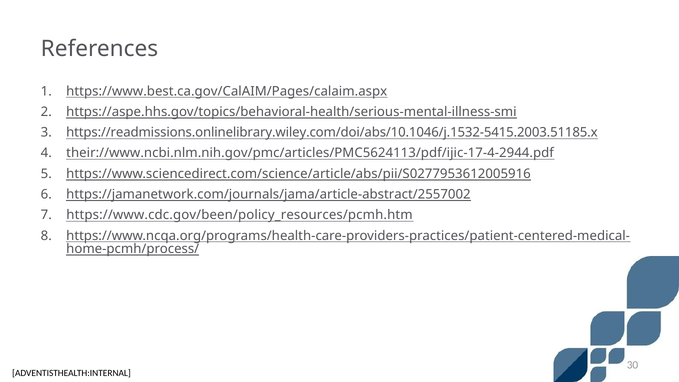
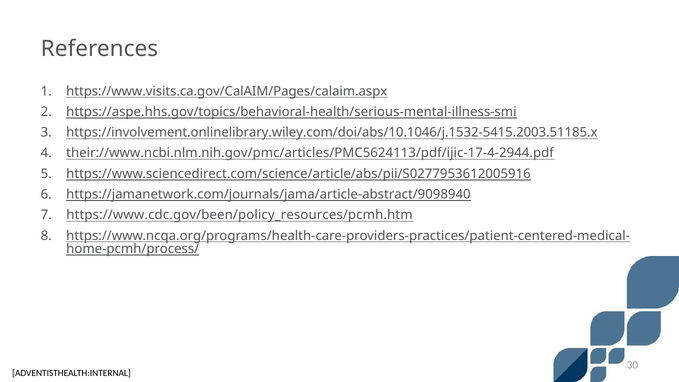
https://www.best.ca.gov/CalAIM/Pages/calaim.aspx: https://www.best.ca.gov/CalAIM/Pages/calaim.aspx -> https://www.visits.ca.gov/CalAIM/Pages/calaim.aspx (227, 91)
https://readmissions.onlinelibrary.wiley.com/doi/abs/10.1046/j.1532-5415.2003.51185.x: https://readmissions.onlinelibrary.wiley.com/doi/abs/10.1046/j.1532-5415.2003.51185.x -> https://involvement.onlinelibrary.wiley.com/doi/abs/10.1046/j.1532-5415.2003.51185.x (332, 132)
https://jamanetwork.com/journals/jama/article-abstract/2557002: https://jamanetwork.com/journals/jama/article-abstract/2557002 -> https://jamanetwork.com/journals/jama/article-abstract/9098940 (268, 194)
